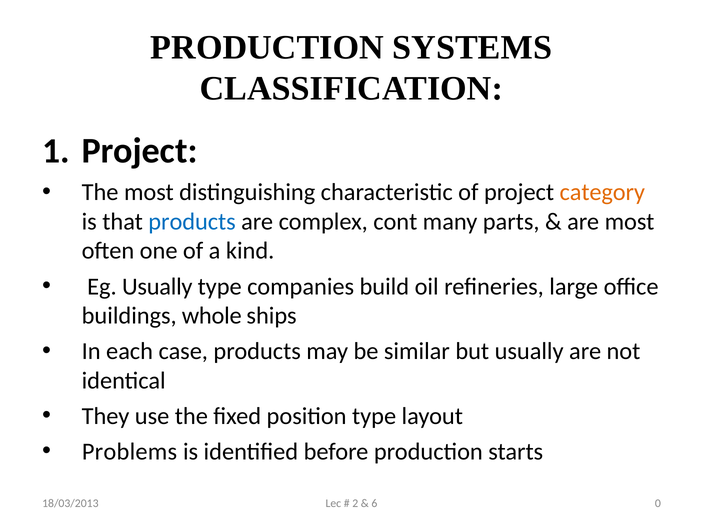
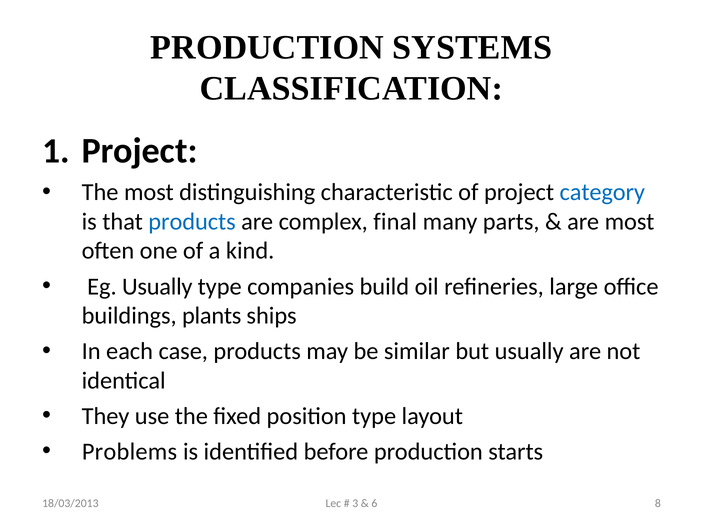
category colour: orange -> blue (602, 192)
cont: cont -> final (395, 222)
whole: whole -> plants (212, 316)
2: 2 -> 3 (355, 503)
0: 0 -> 8 (658, 503)
